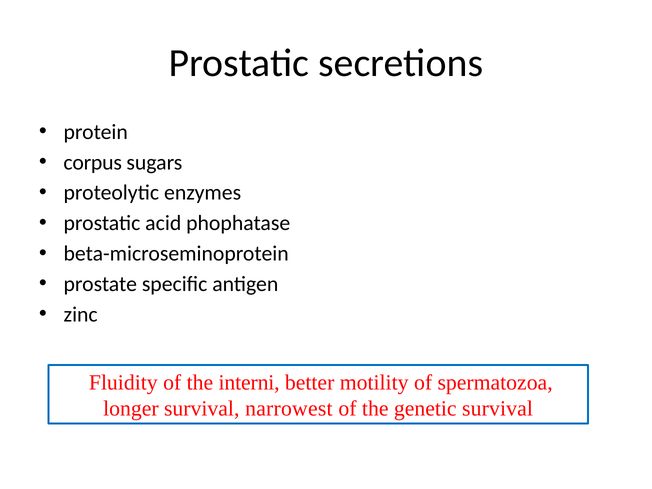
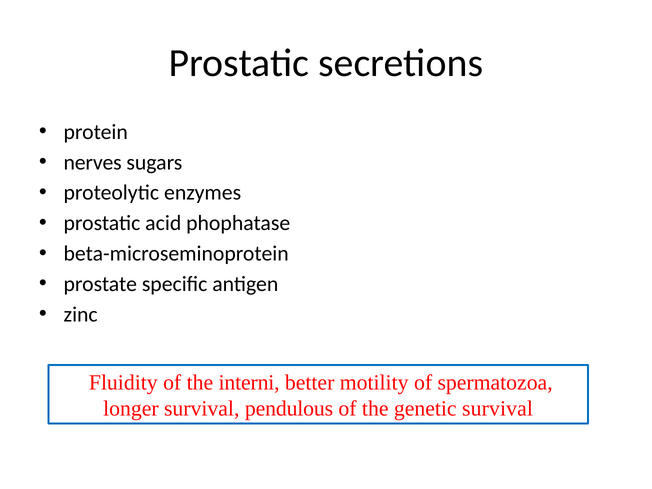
corpus: corpus -> nerves (93, 162)
narrowest: narrowest -> pendulous (289, 409)
